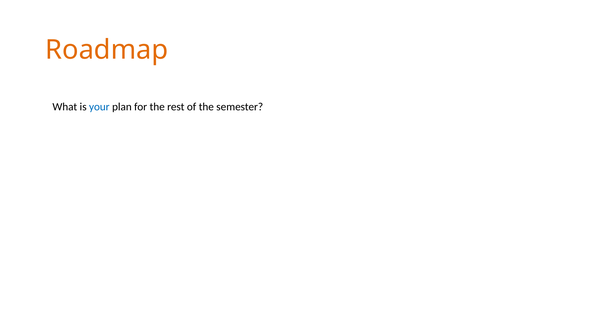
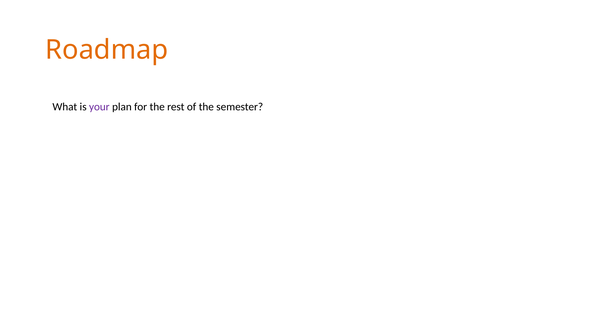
your colour: blue -> purple (99, 107)
